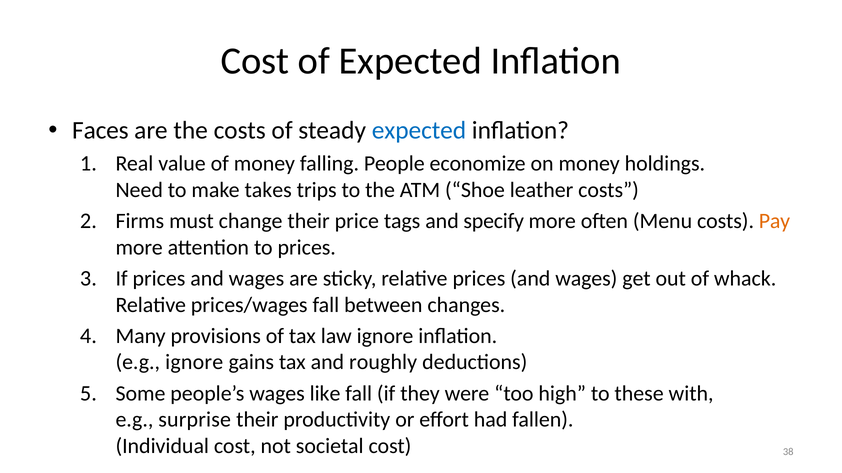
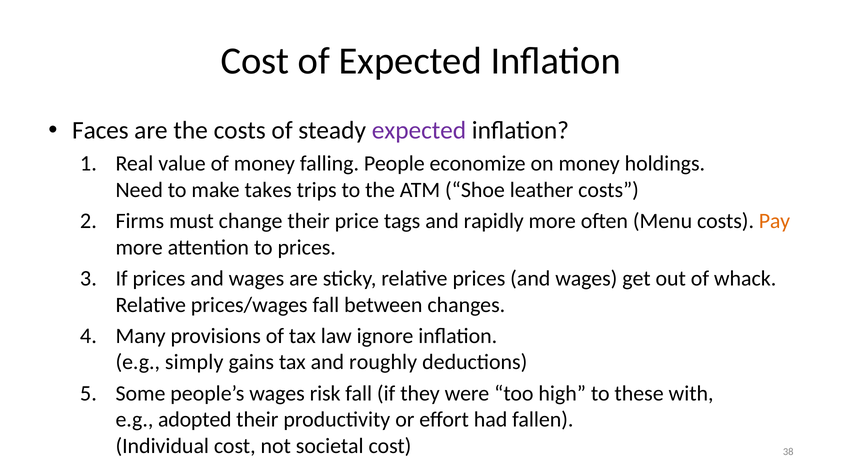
expected colour: blue -> purple (419, 131)
specify: specify -> rapidly (494, 221)
e.g ignore: ignore -> simply (194, 363)
like: like -> risk (325, 394)
surprise: surprise -> adopted (195, 420)
